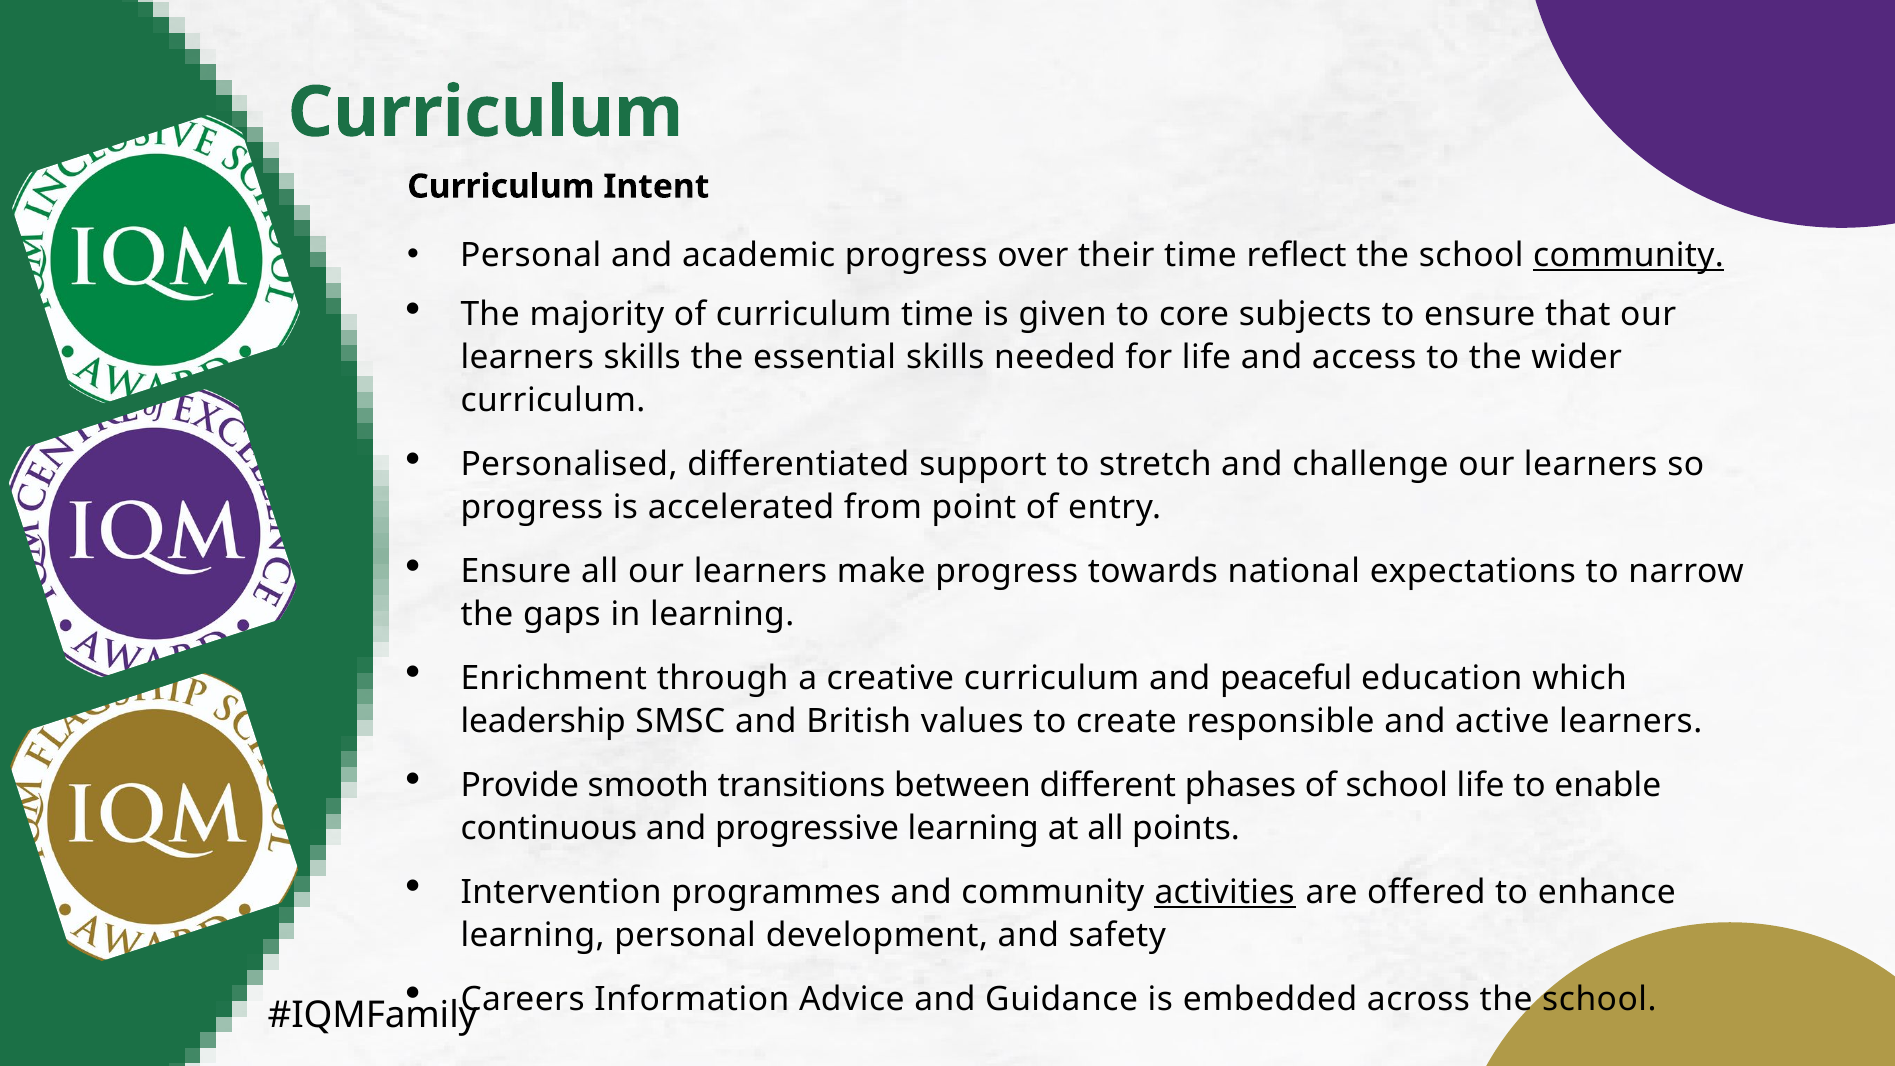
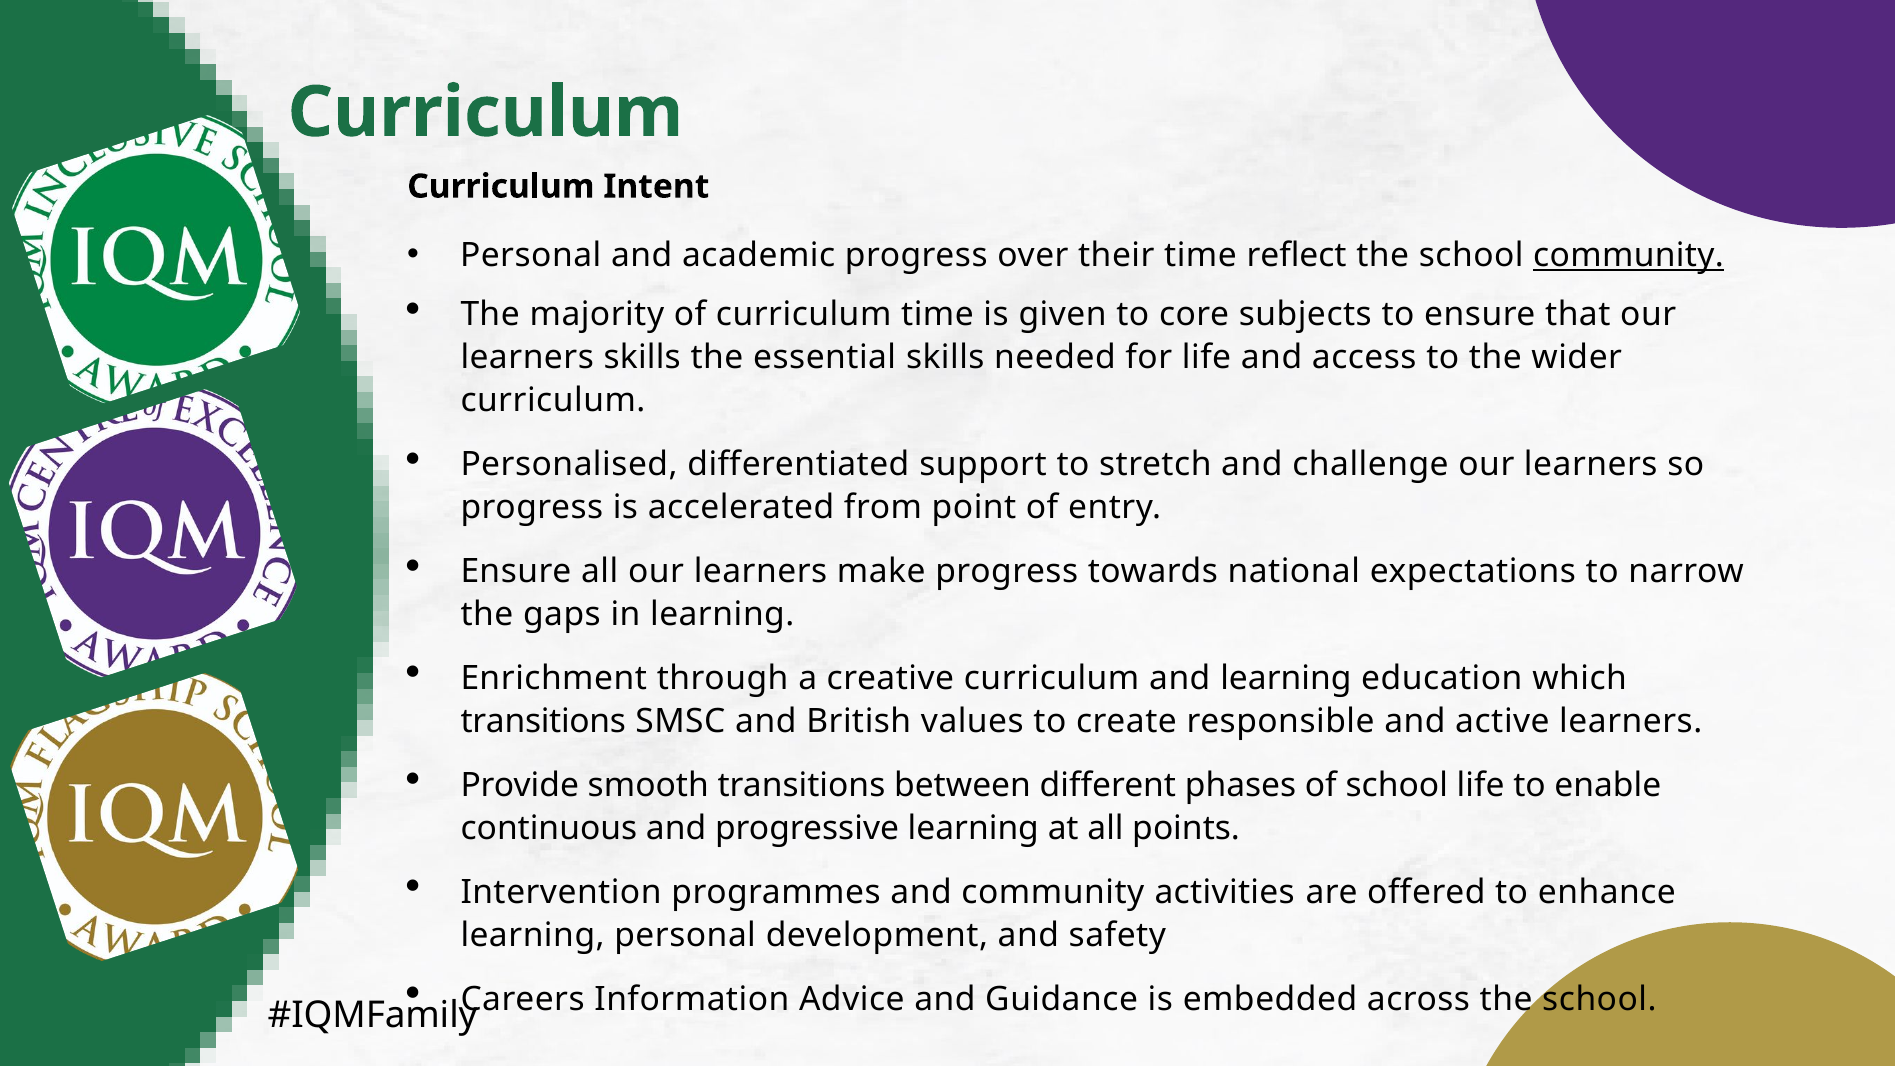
and peaceful: peaceful -> learning (1286, 678)
leadership: leadership -> transitions (543, 721)
activities underline: present -> none (1225, 892)
